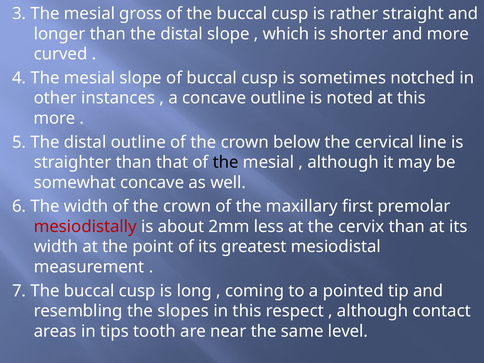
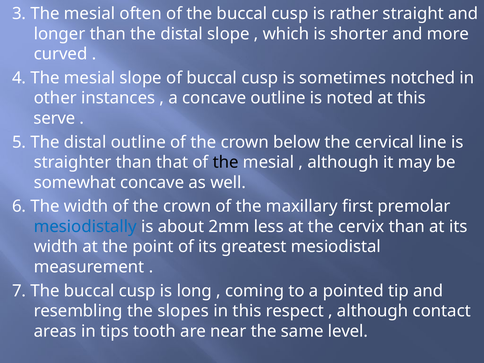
gross: gross -> often (141, 14)
more: more -> serve (54, 118)
mesiodistally colour: red -> blue (85, 227)
